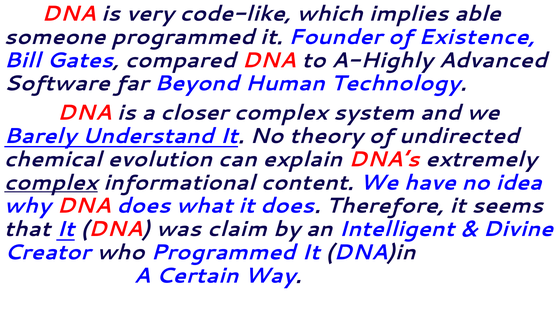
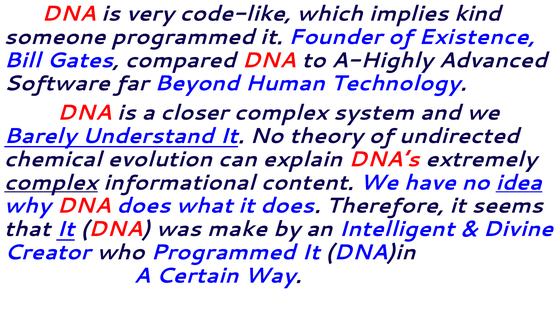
able: able -> kind (478, 14)
idea underline: none -> present (519, 183)
claim: claim -> make (237, 229)
